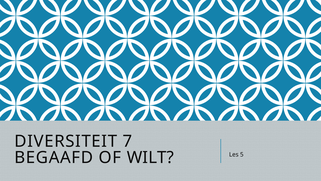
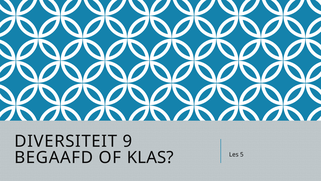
7: 7 -> 9 (128, 141)
WILT: WILT -> KLAS (150, 157)
